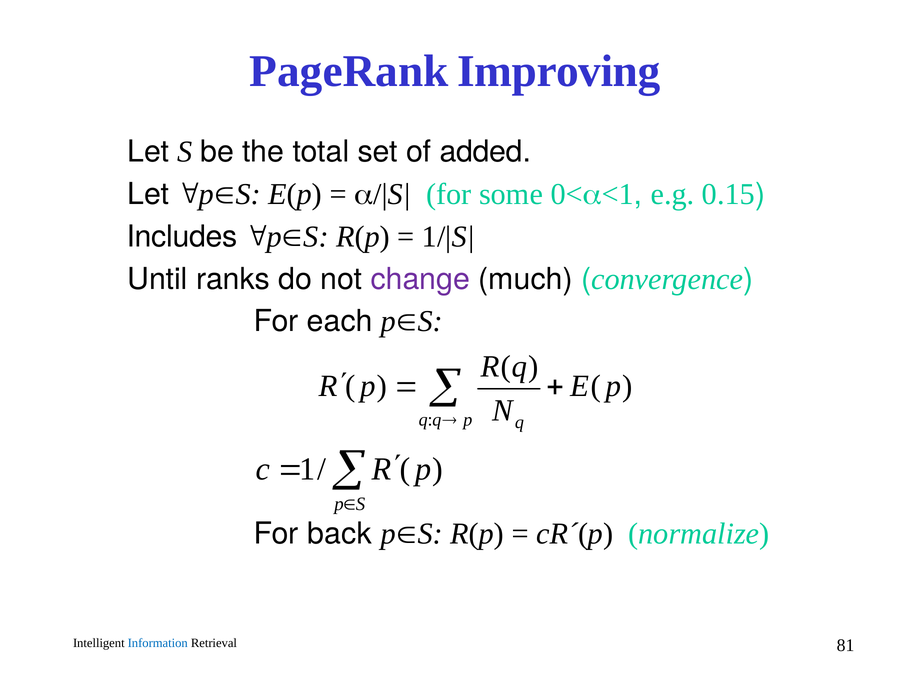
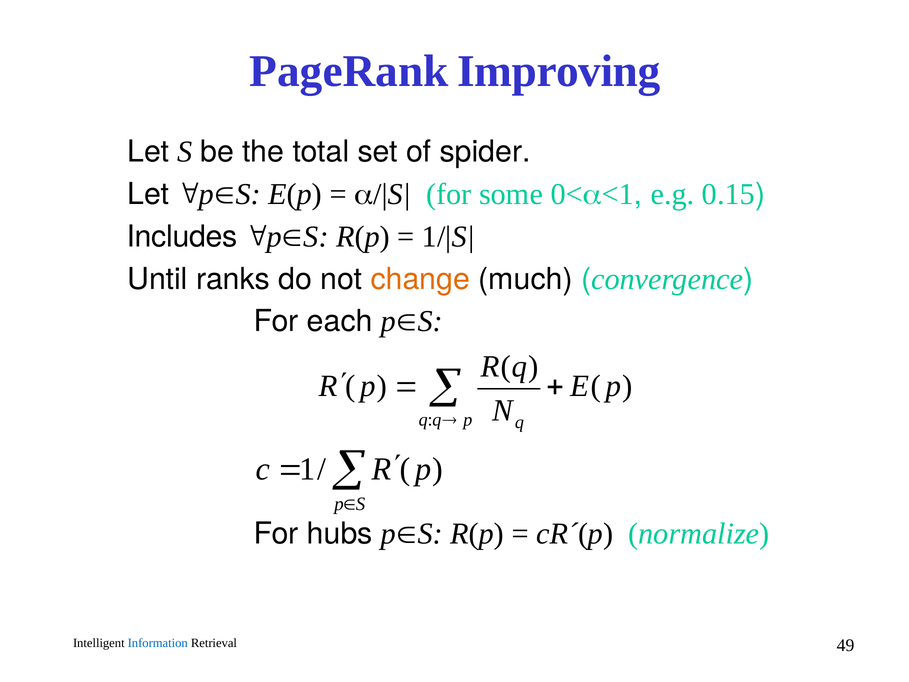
added: added -> spider (485, 152)
change colour: purple -> orange (420, 279)
back: back -> hubs (340, 533)
81: 81 -> 49 (846, 645)
